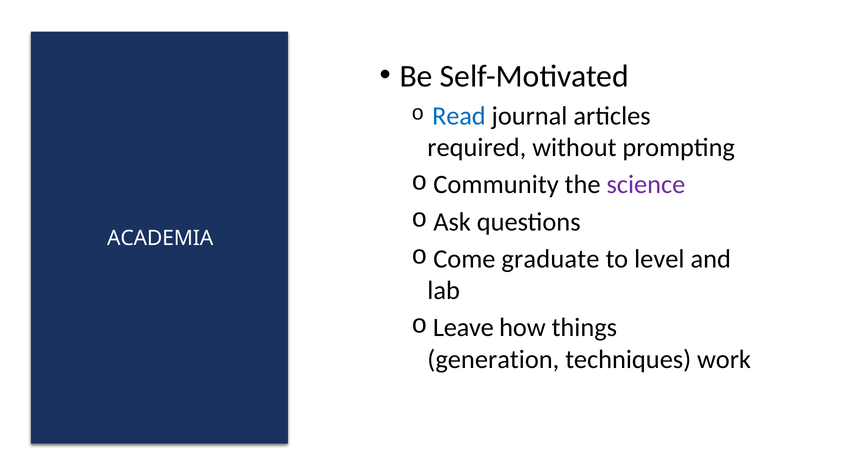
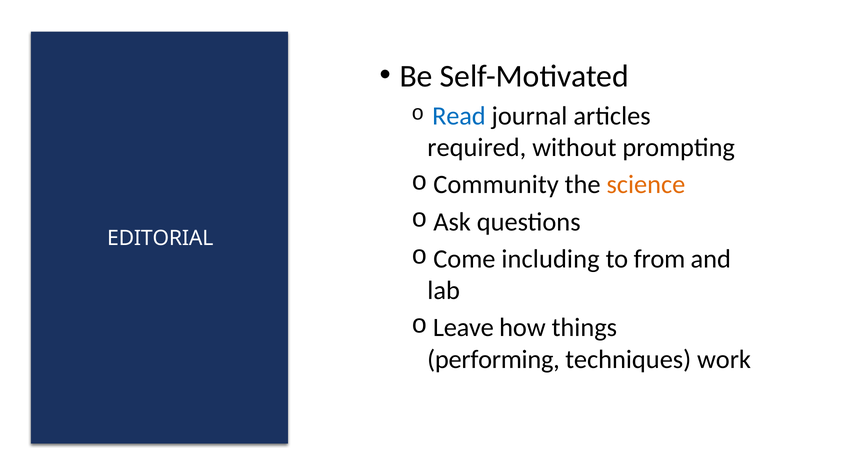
science colour: purple -> orange (646, 185)
ACADEMIA: ACADEMIA -> EDITORIAL (160, 238)
graduate: graduate -> including (551, 259)
level: level -> from (659, 259)
generation: generation -> performing (493, 359)
